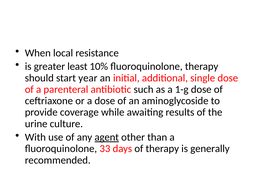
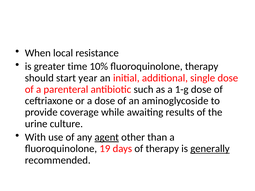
least: least -> time (77, 67)
33: 33 -> 19 (105, 149)
generally underline: none -> present (210, 149)
